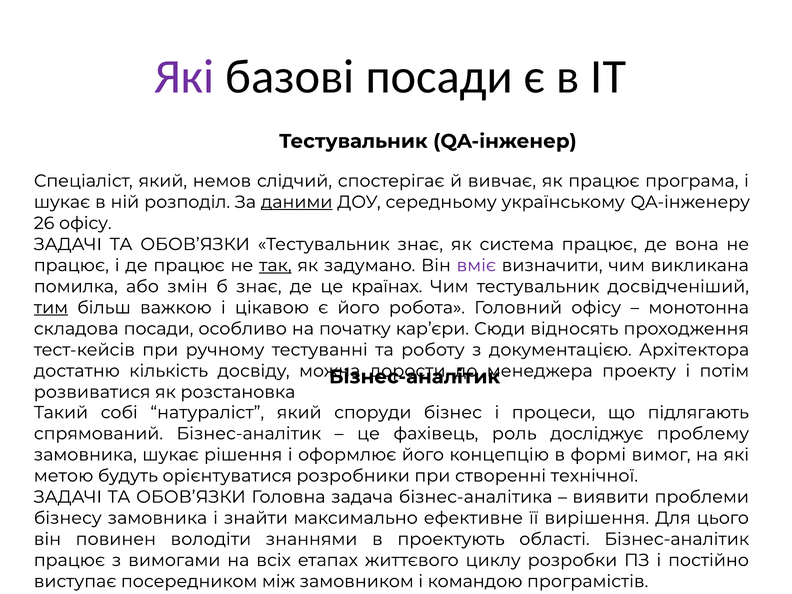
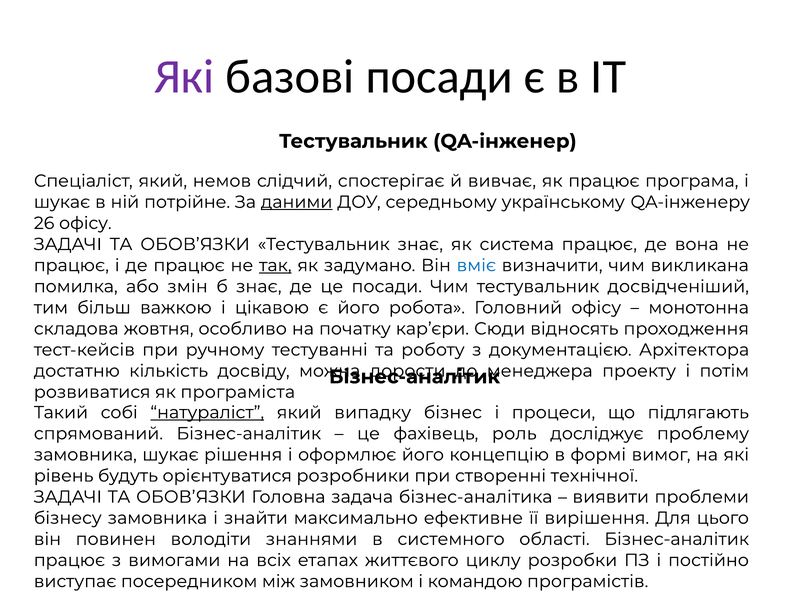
розподіл: розподіл -> потрійне (187, 202)
вміє colour: purple -> blue (476, 265)
це країнах: країнах -> посади (387, 286)
тим underline: present -> none (51, 308)
складова посади: посади -> жовтня (159, 329)
розстановка: розстановка -> програміста (238, 392)
натураліст underline: none -> present (207, 412)
споруди: споруди -> випадку (373, 412)
метою: метою -> рівень (64, 476)
проектують: проектують -> системного (451, 539)
